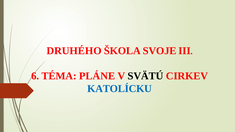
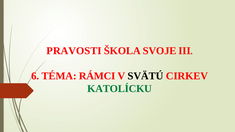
DRUHÉHO: DRUHÉHO -> PRAVOSTI (74, 51)
PLÁNE: PLÁNE -> RÁMCI (97, 76)
KATOLÍCKU colour: blue -> green (120, 89)
